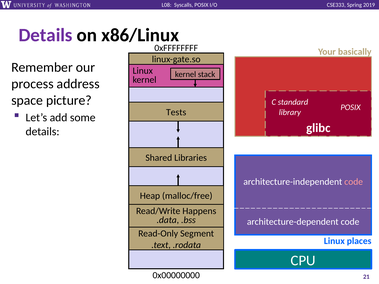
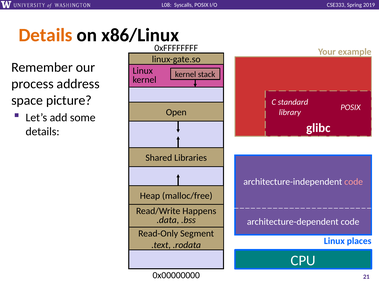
Details colour: purple -> orange (46, 35)
basically: basically -> example (355, 52)
Tests: Tests -> Open (176, 112)
